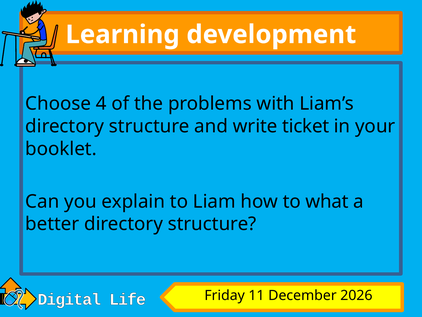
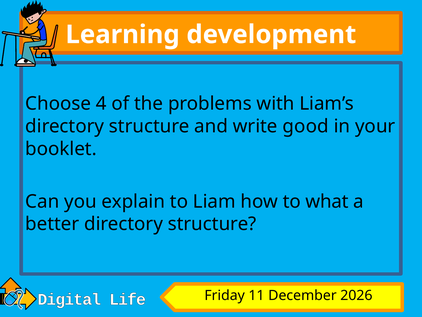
ticket: ticket -> good (306, 126)
